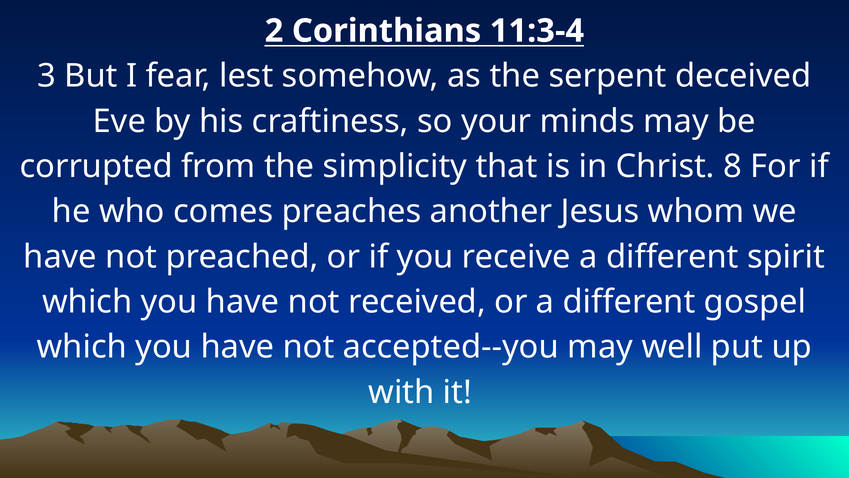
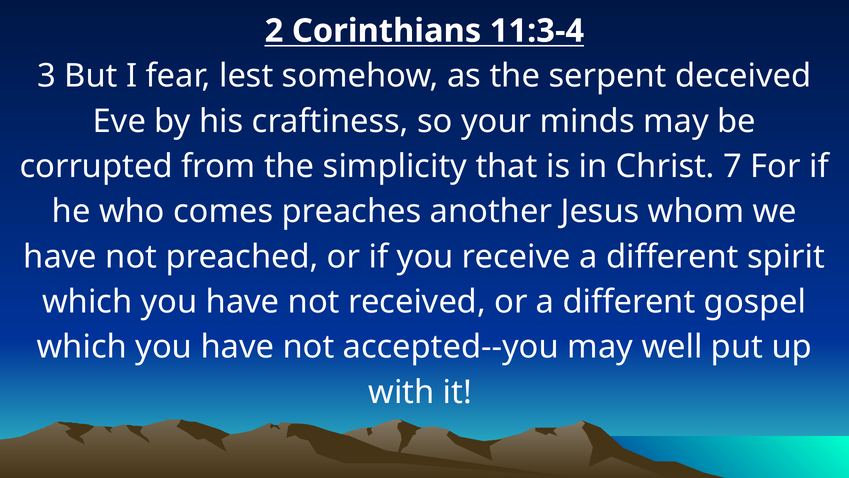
8: 8 -> 7 (733, 166)
